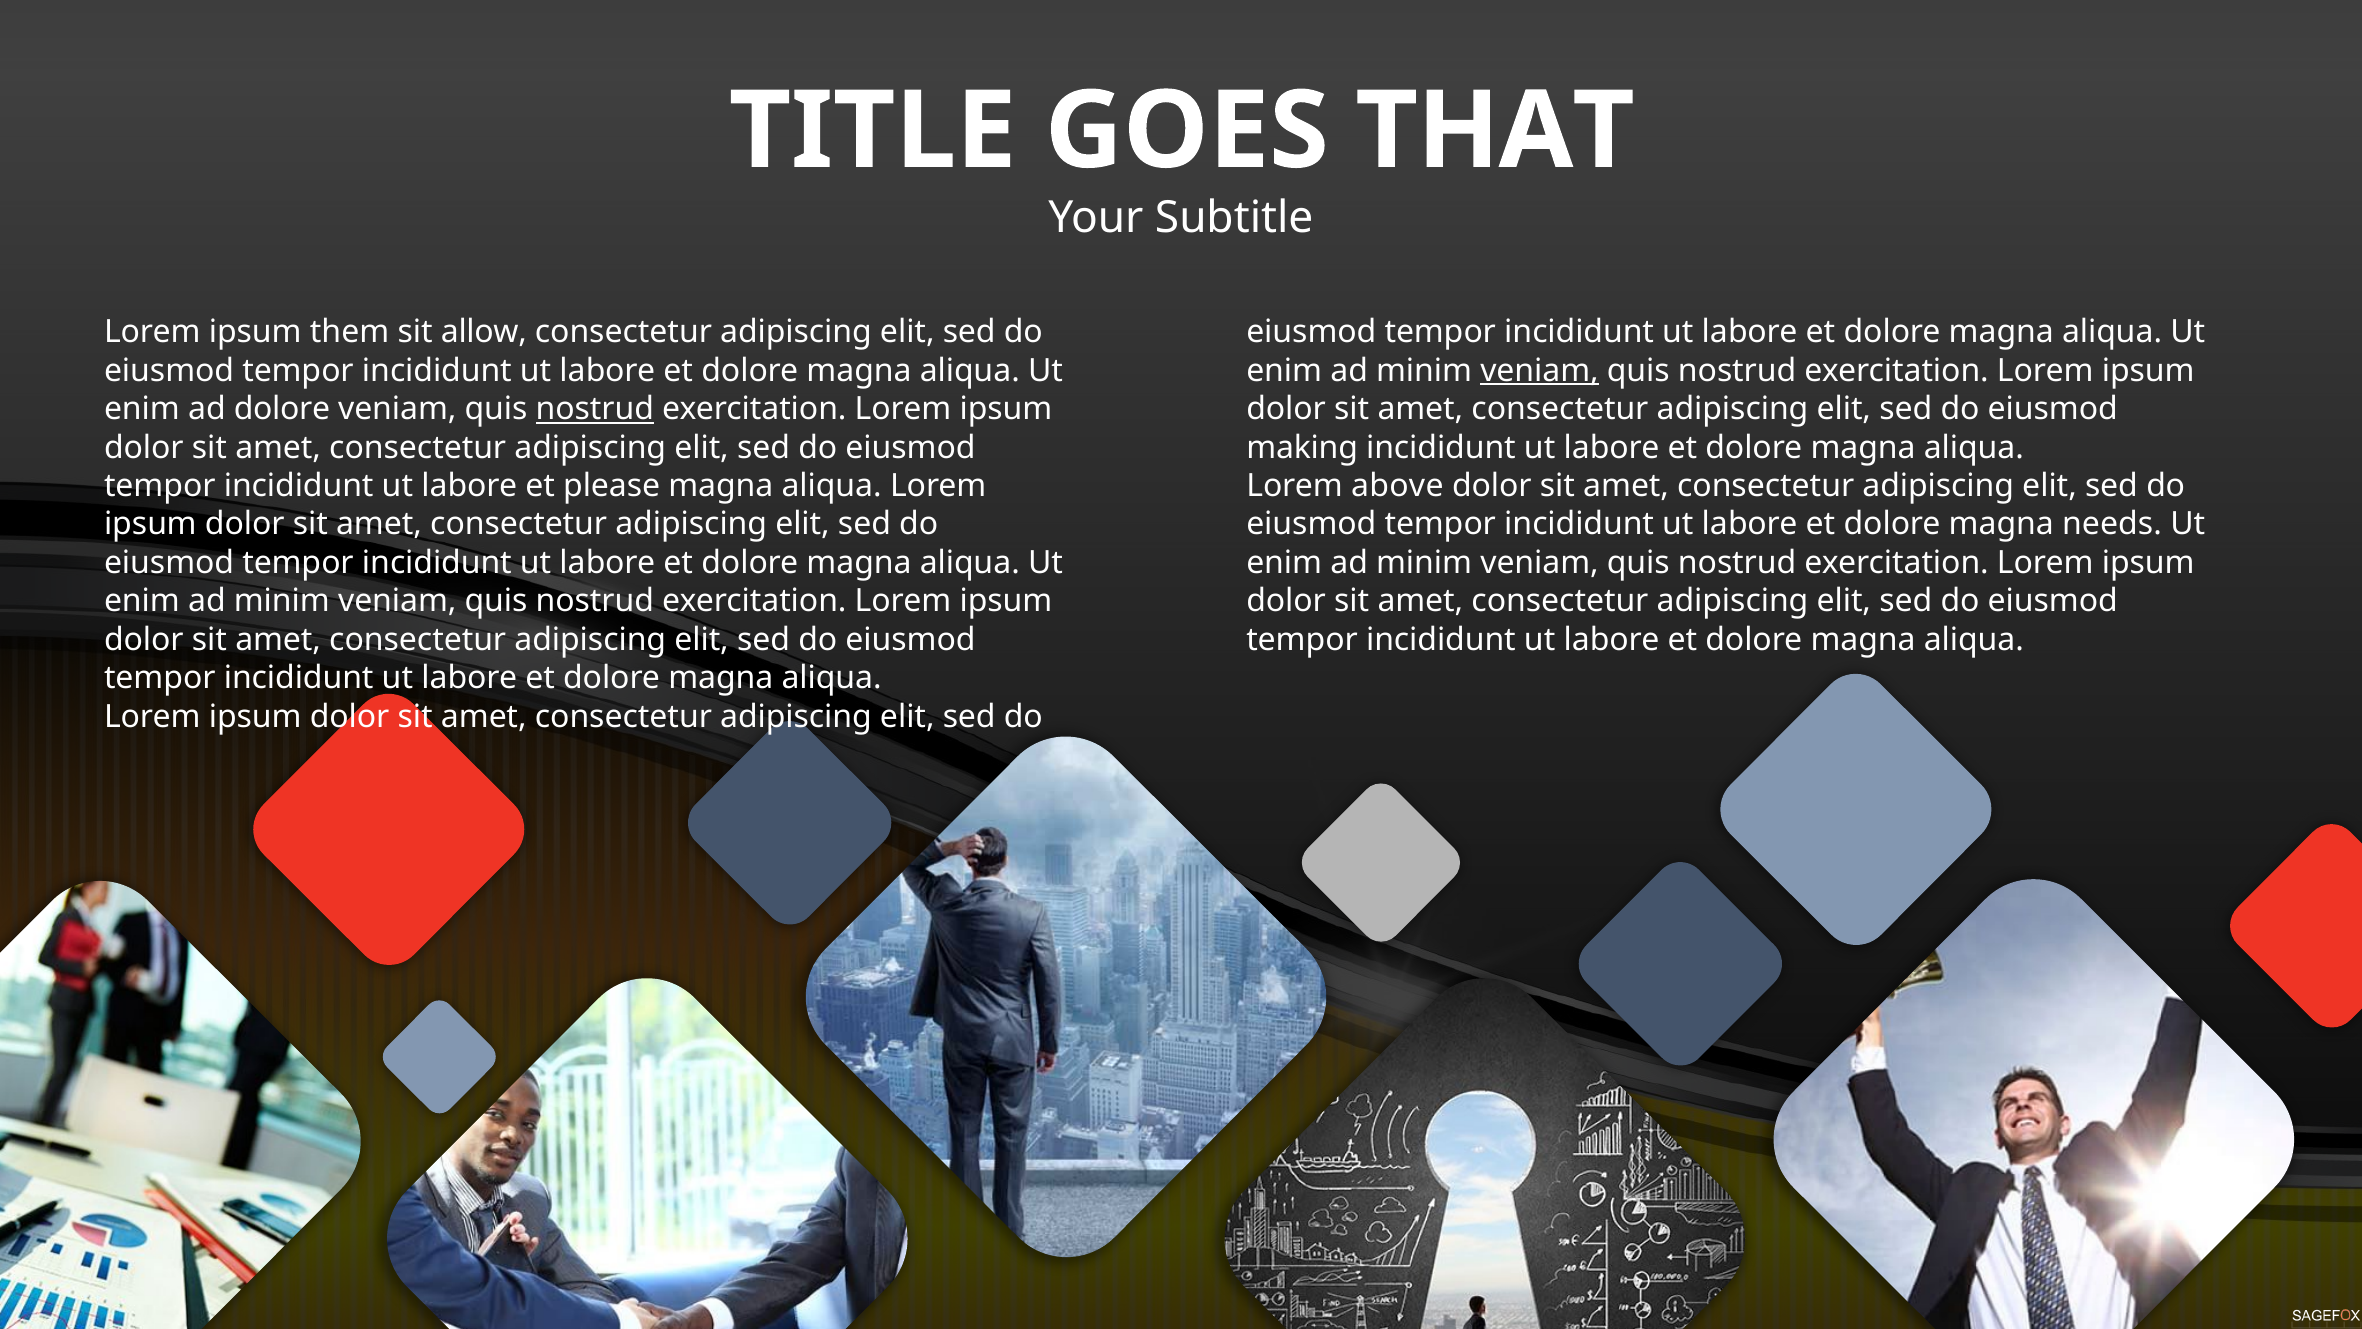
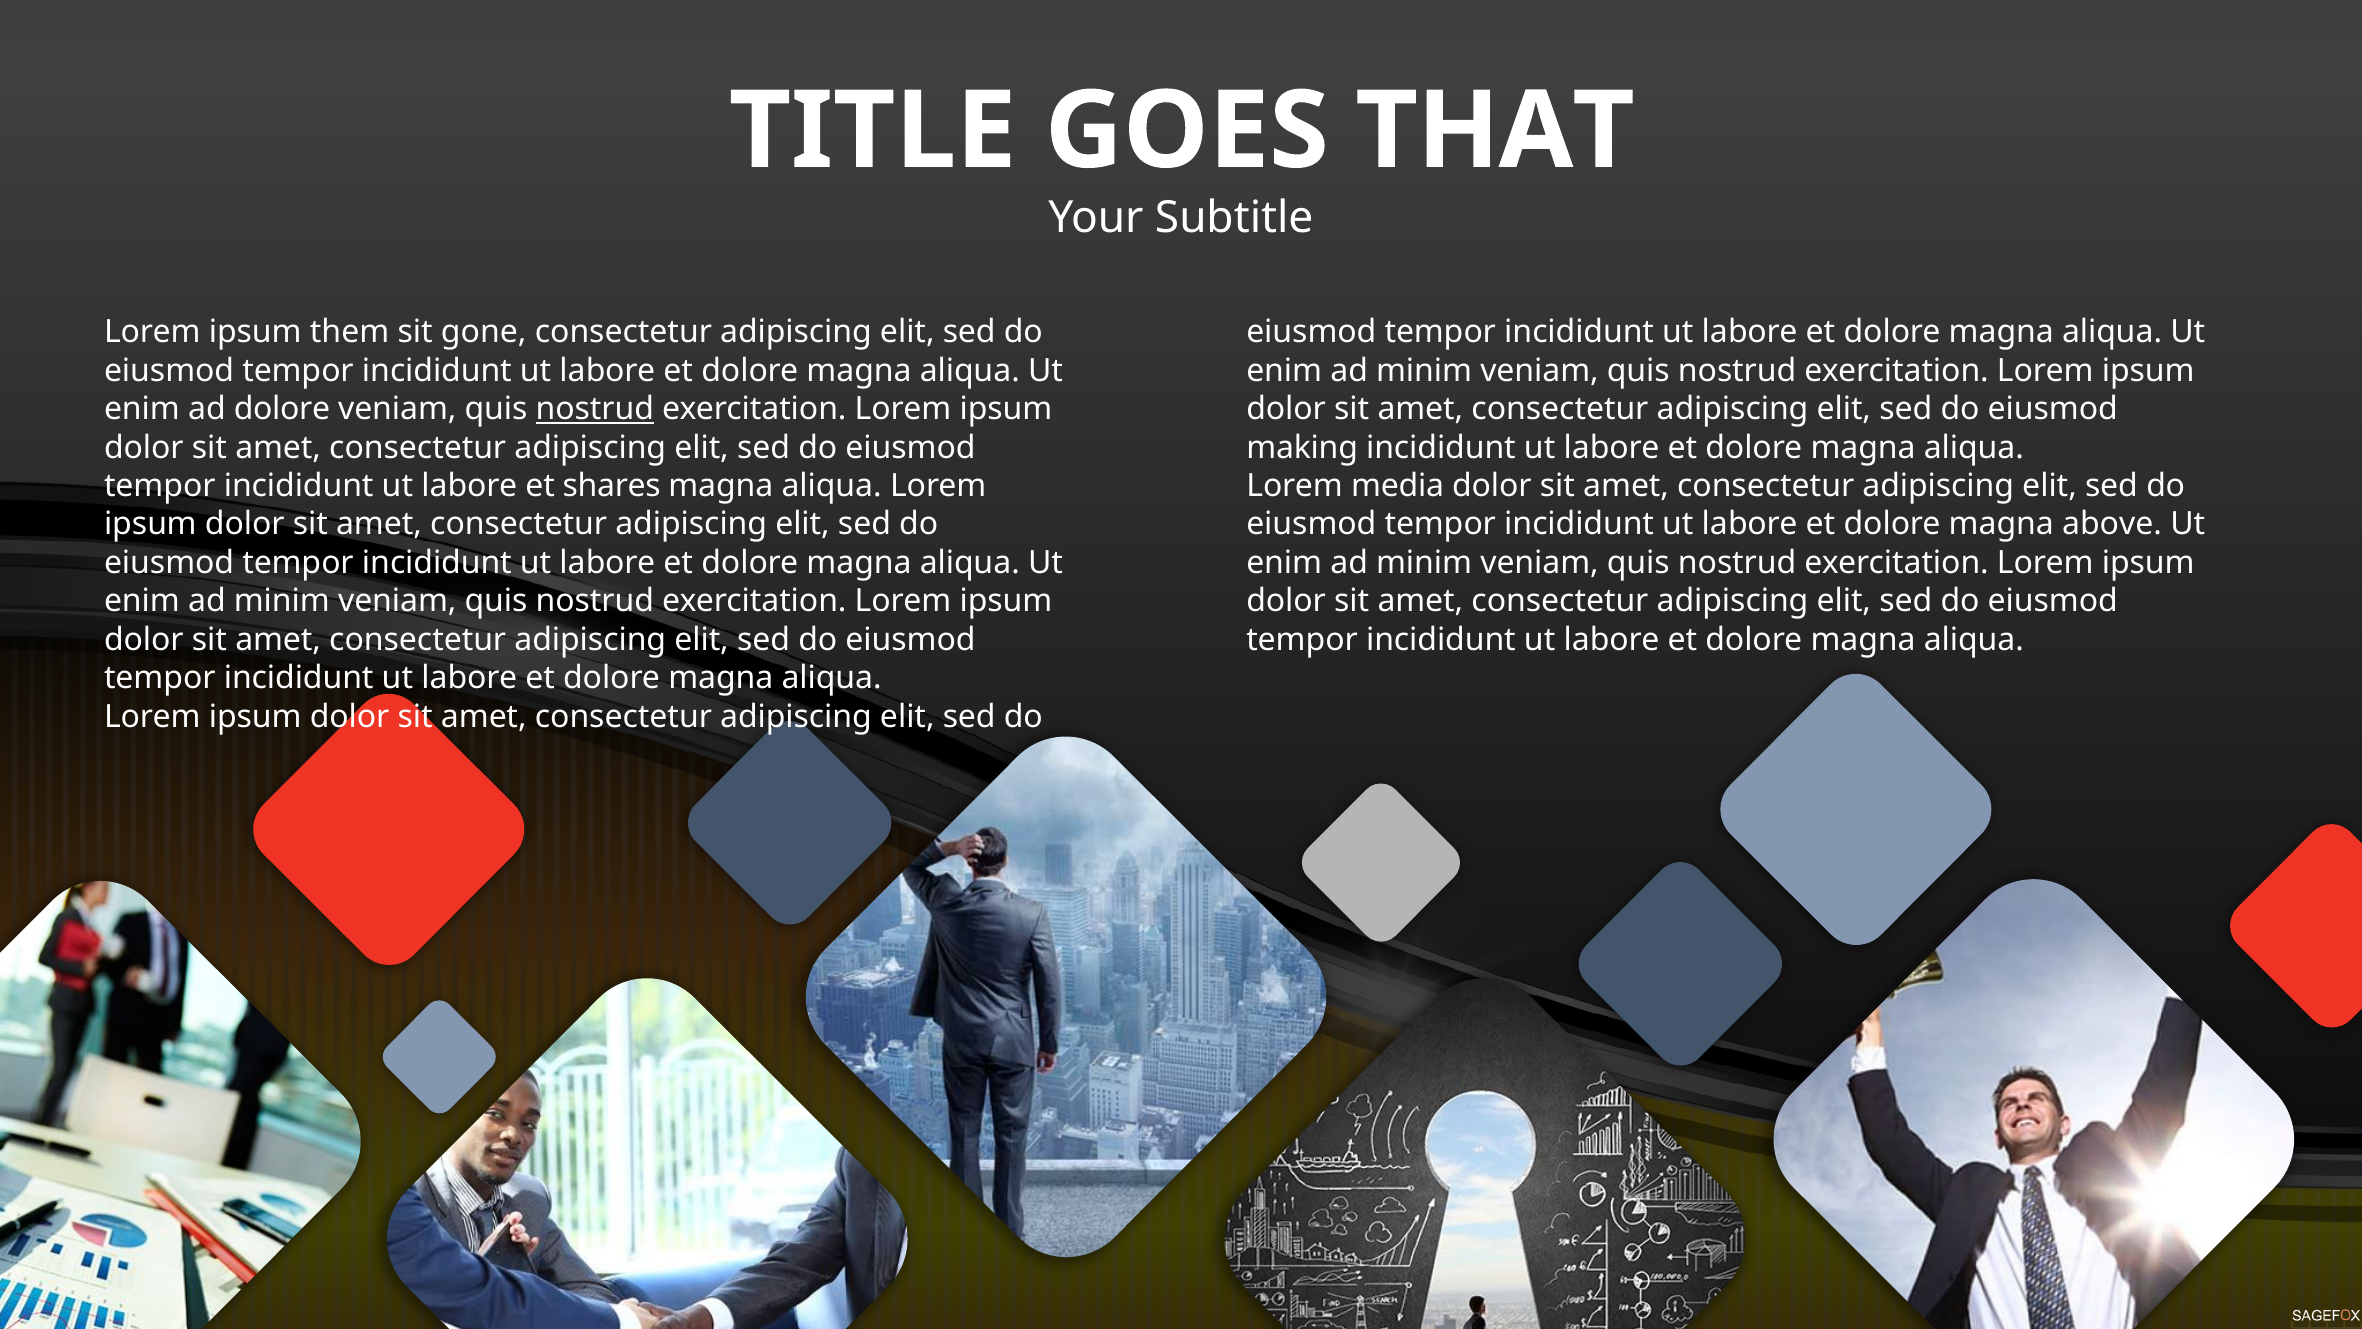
allow: allow -> gone (484, 332)
veniam underline: present -> none (1540, 371)
please: please -> shares (612, 486)
above: above -> media (1398, 486)
needs: needs -> above (2112, 524)
